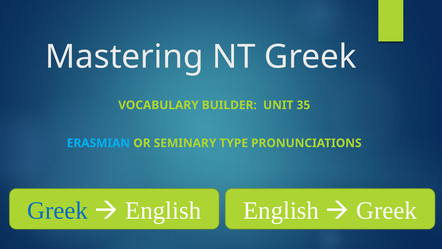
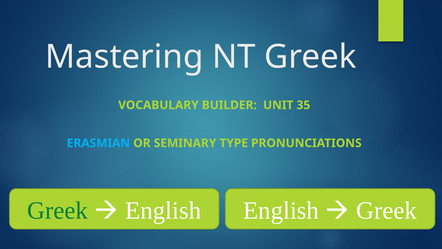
Greek colour: blue -> green (58, 210)
